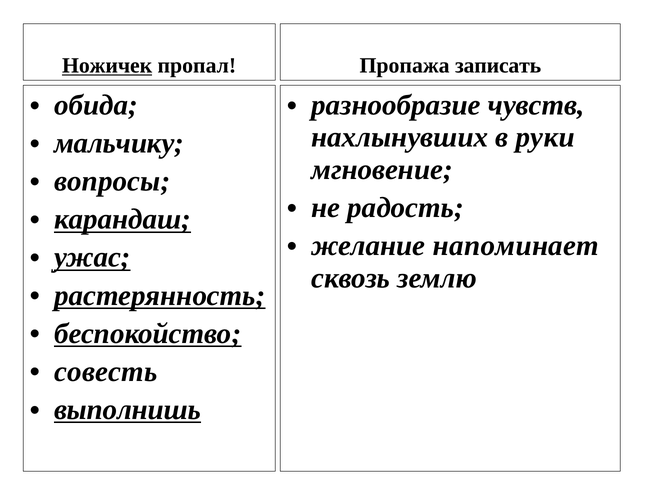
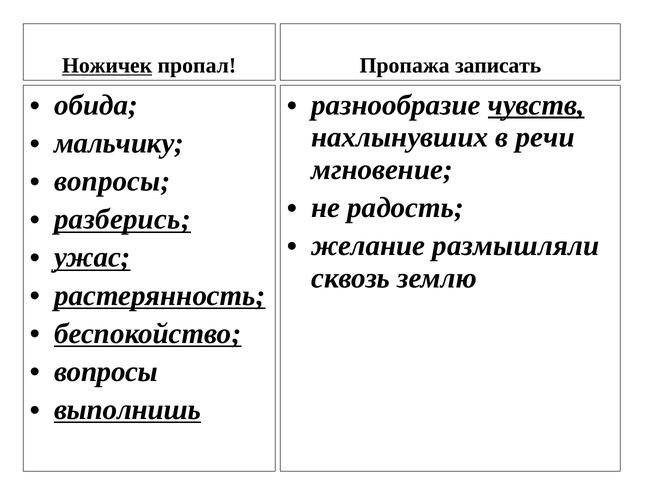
чувств underline: none -> present (536, 105)
руки: руки -> речи (545, 137)
карандаш: карандаш -> разберись (122, 219)
напоминает: напоминает -> размышляли (516, 246)
совесть: совесть -> вопросы (106, 371)
